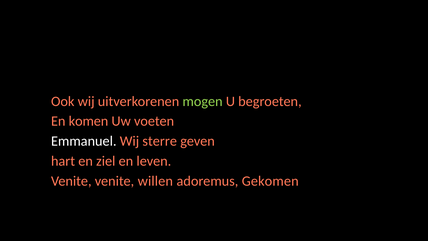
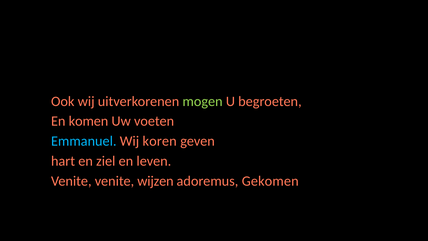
Emmanuel colour: white -> light blue (84, 141)
sterre: sterre -> koren (160, 141)
willen: willen -> wijzen (155, 181)
